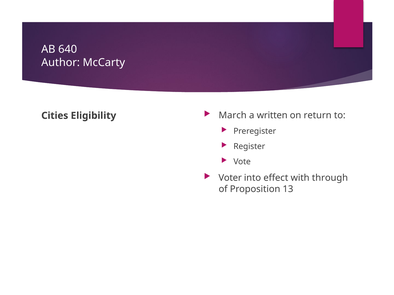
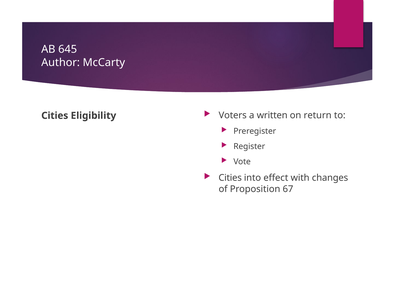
640: 640 -> 645 (68, 49)
March: March -> Voters (233, 115)
Voter: Voter -> Cities (230, 178)
through: through -> changes (330, 178)
13: 13 -> 67 (288, 189)
